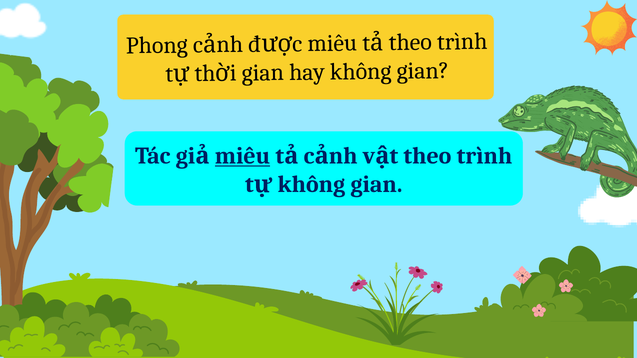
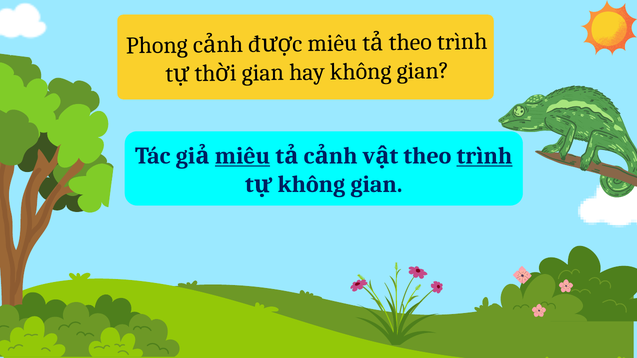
trình underline: none -> present (484, 156)
